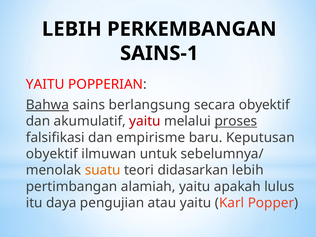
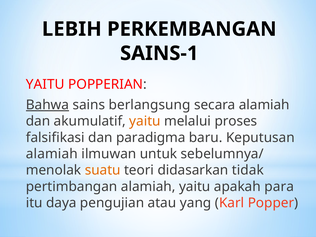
secara obyektif: obyektif -> alamiah (264, 105)
yaitu colour: red -> orange (145, 121)
proses underline: present -> none (236, 121)
empirisme: empirisme -> paradigma (151, 138)
obyektif: obyektif -> alamiah (52, 154)
didasarkan lebih: lebih -> tidak (248, 170)
lulus: lulus -> para (279, 187)
atau yaitu: yaitu -> yang (196, 203)
